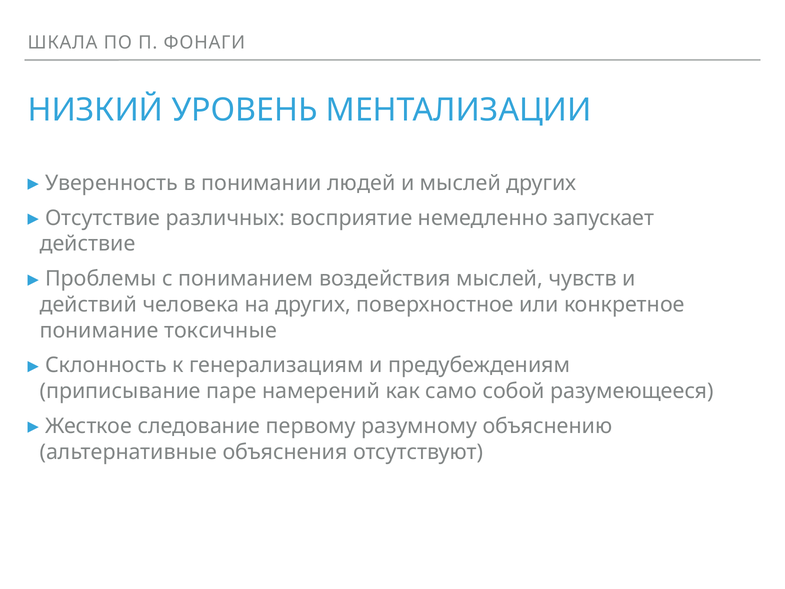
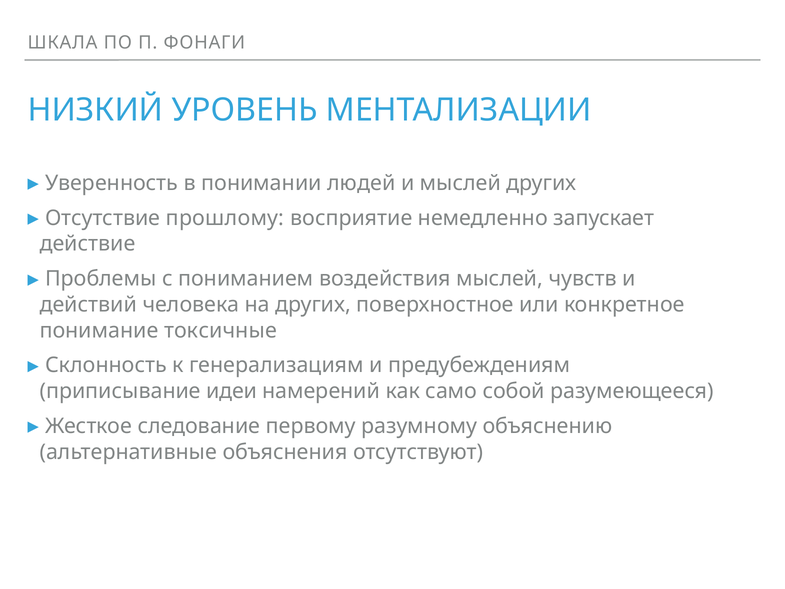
различных: различных -> прошлому (225, 218)
паре: паре -> идеи (232, 391)
